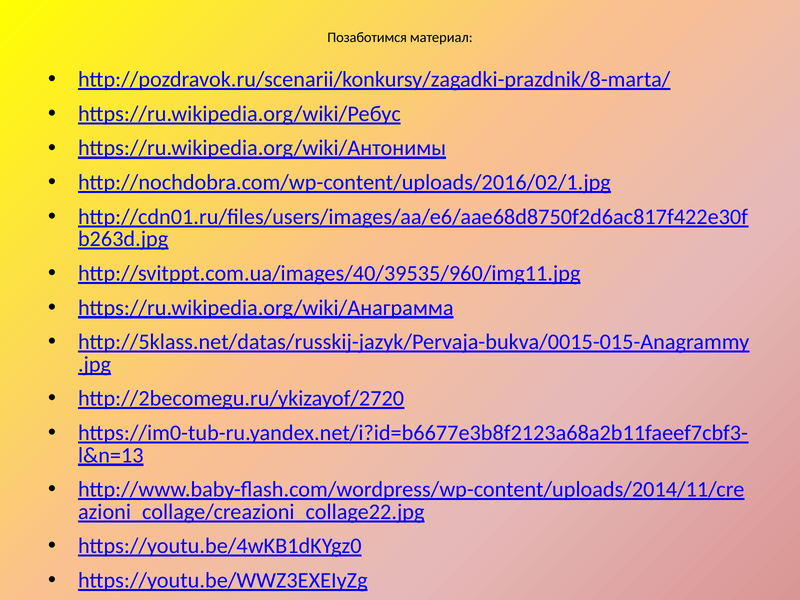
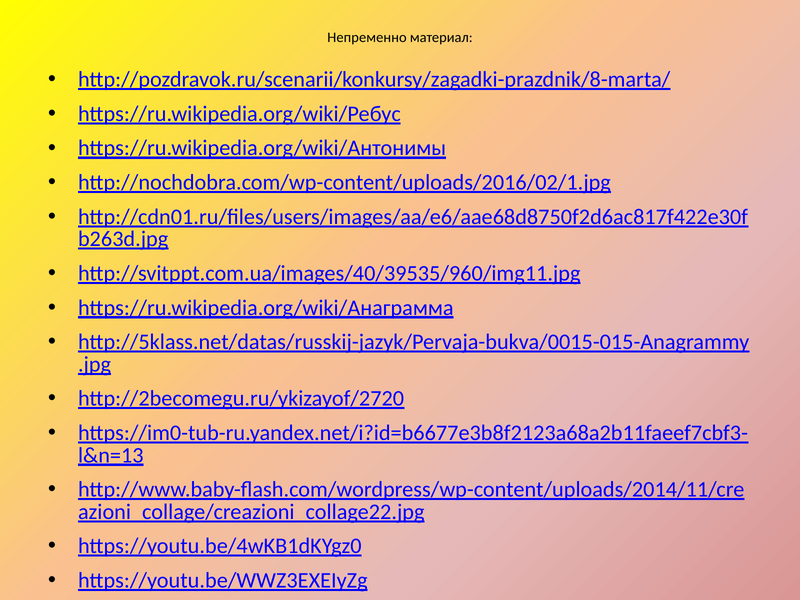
Позаботимся: Позаботимся -> Непременно (367, 38)
